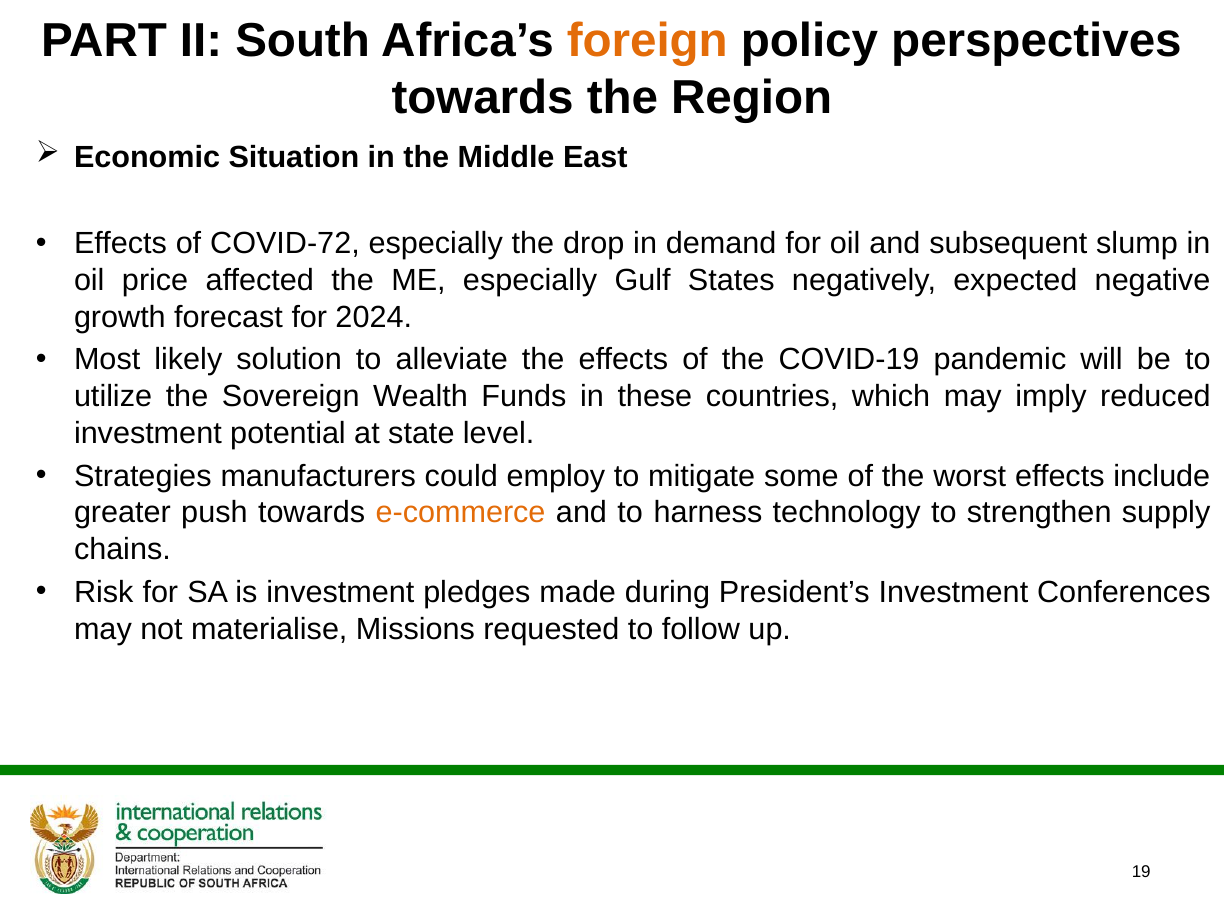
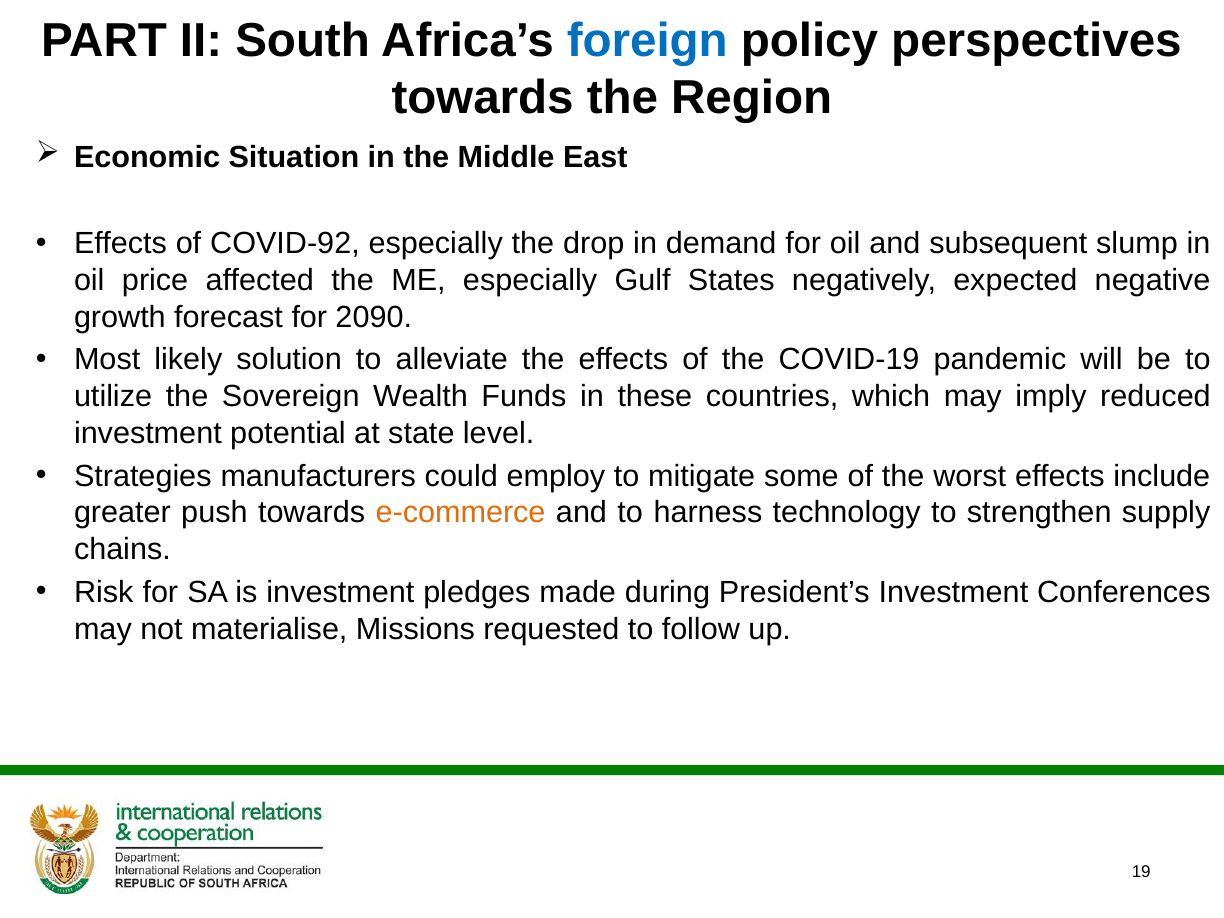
foreign colour: orange -> blue (647, 40)
COVID-72: COVID-72 -> COVID-92 (285, 244)
2024: 2024 -> 2090 (374, 317)
